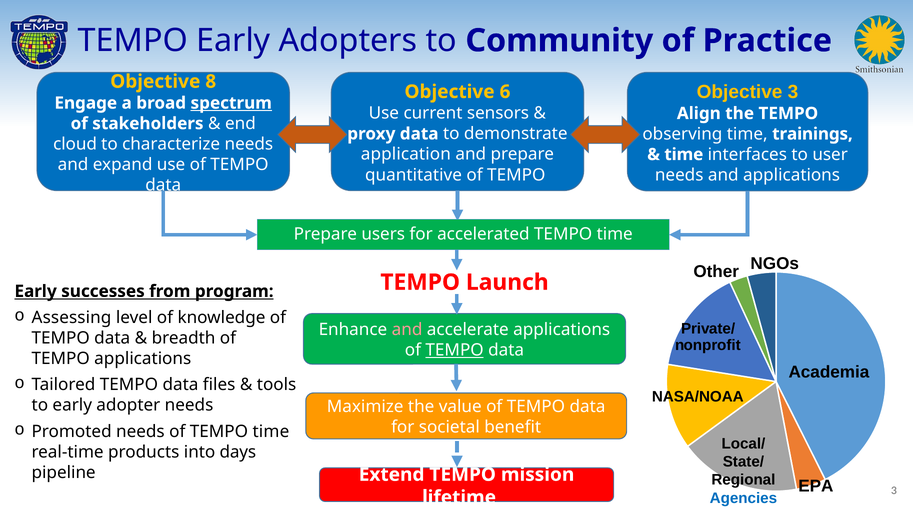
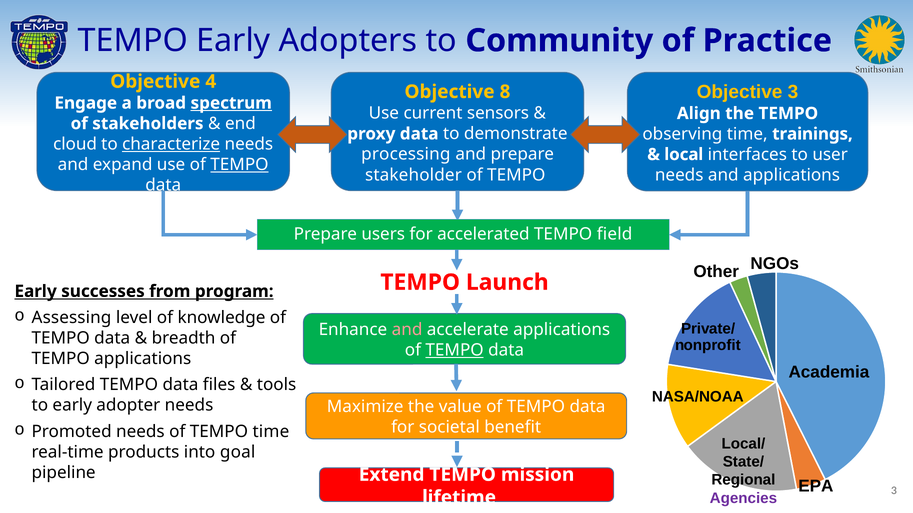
8: 8 -> 4 (211, 82)
6: 6 -> 8 (505, 92)
characterize underline: none -> present (171, 144)
application: application -> processing (406, 155)
time: time -> local (684, 155)
TEMPO underline: none -> present (239, 165)
quantitative: quantitative -> stakeholder (413, 175)
time: time -> field (615, 234)
days: days -> goal (238, 453)
Agencies colour: blue -> purple (743, 499)
